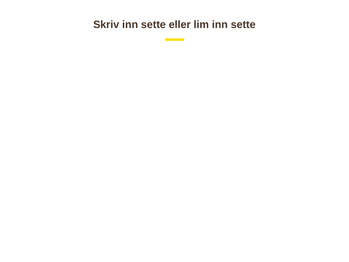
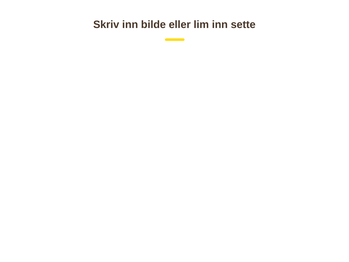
Skriv inn sette: sette -> bilde (153, 25)
